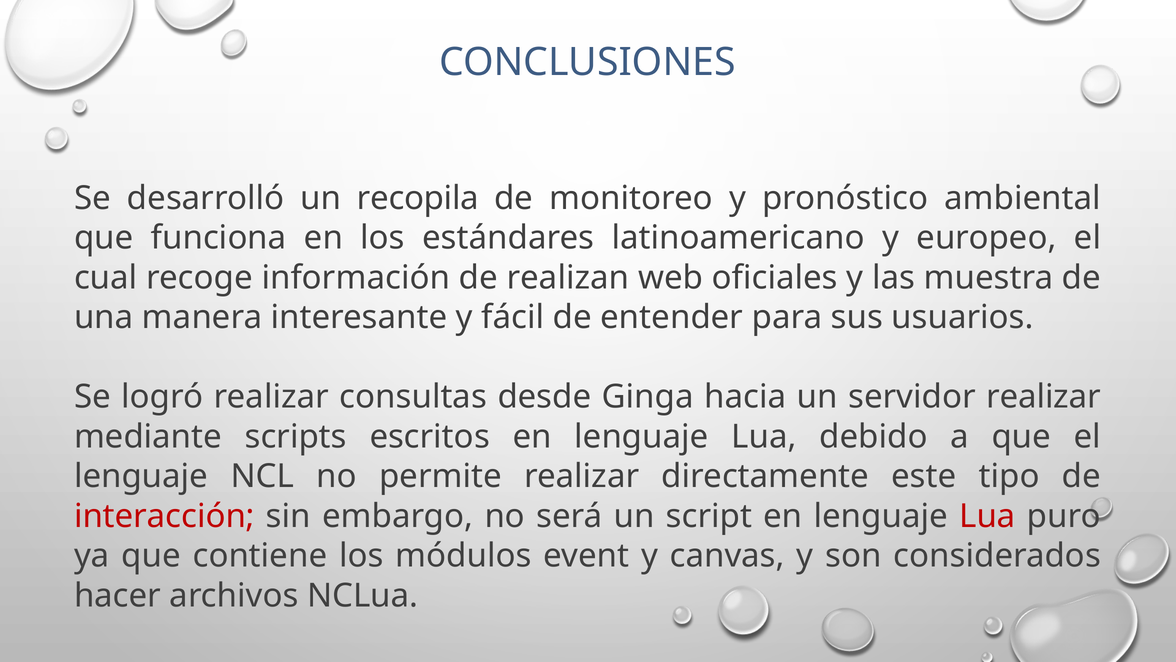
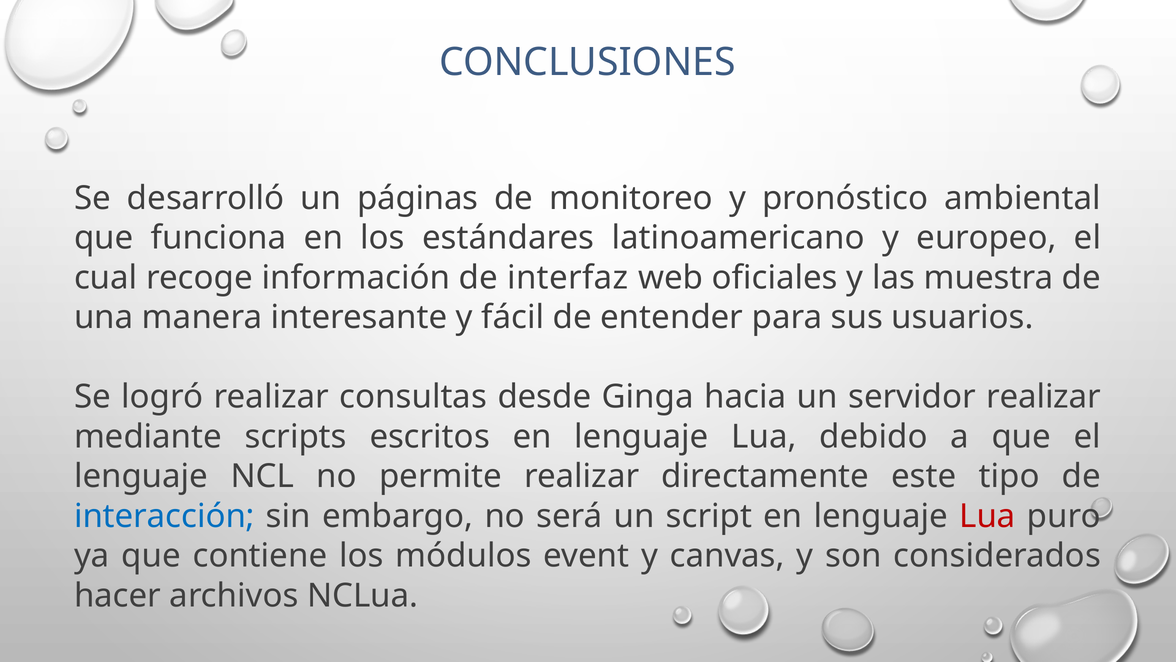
recopila: recopila -> páginas (418, 198)
realizan: realizan -> interfaz (568, 277)
interacción colour: red -> blue (164, 516)
